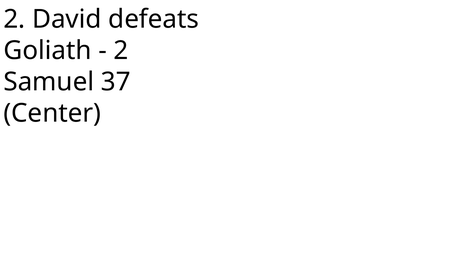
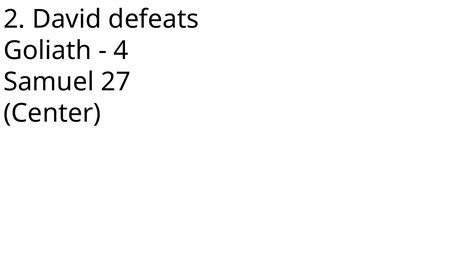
2: 2 -> 4 (121, 50)
37: 37 -> 27 (116, 82)
